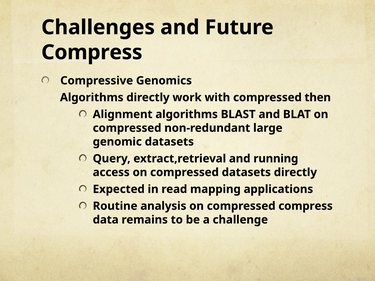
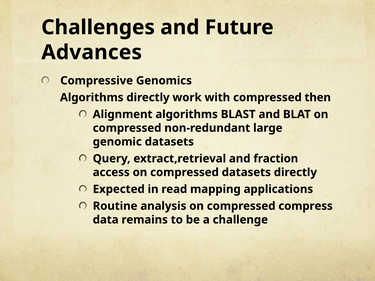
Compress: Compress -> Advances (92, 52)
running: running -> fraction (276, 159)
